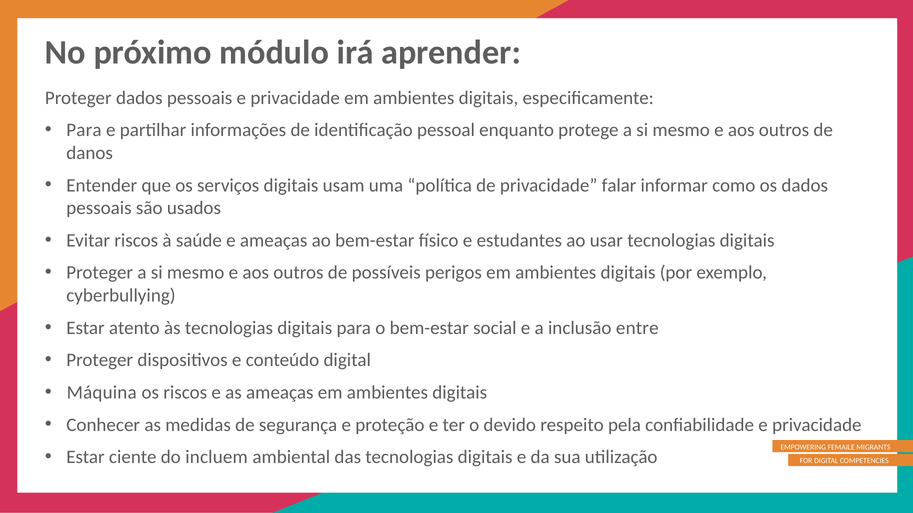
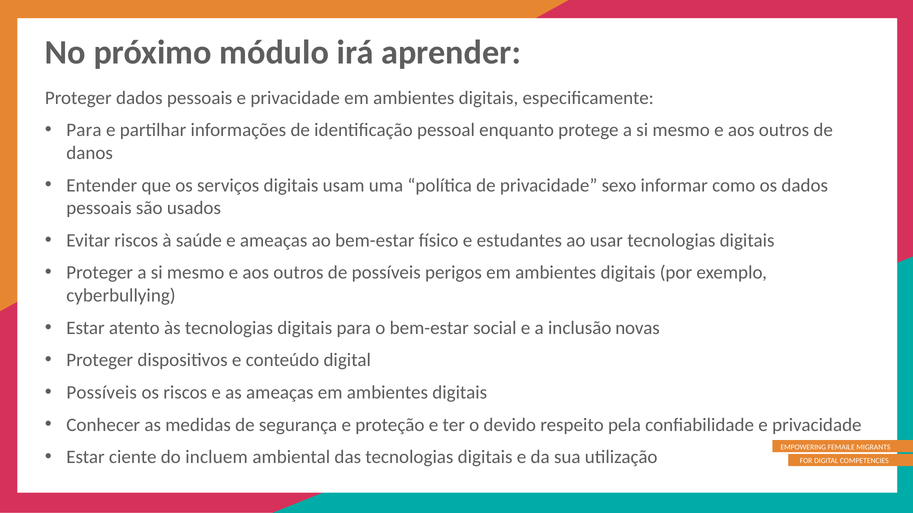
falar: falar -> sexo (619, 185)
entre: entre -> novas (637, 328)
Máquina: Máquina -> Possíveis (102, 393)
